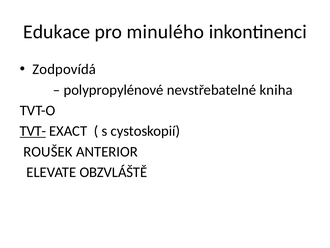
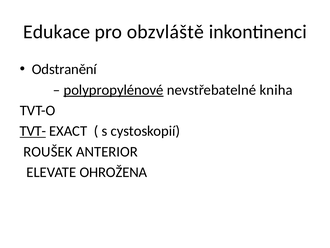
minulého: minulého -> obzvláště (165, 32)
Zodpovídá: Zodpovídá -> Odstranění (64, 69)
polypropylénové underline: none -> present (114, 90)
OBZVLÁŠTĚ: OBZVLÁŠTĚ -> OHROŽENA (113, 172)
